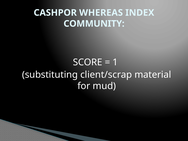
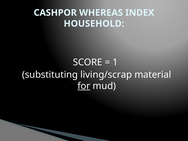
COMMUNITY: COMMUNITY -> HOUSEHOLD (94, 24)
client/scrap: client/scrap -> living/scrap (106, 75)
for underline: none -> present (84, 86)
